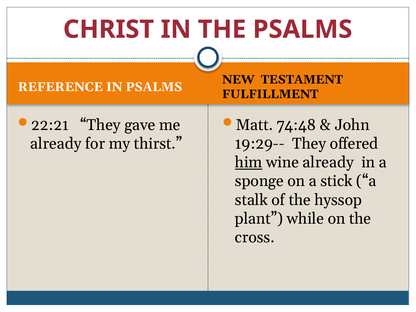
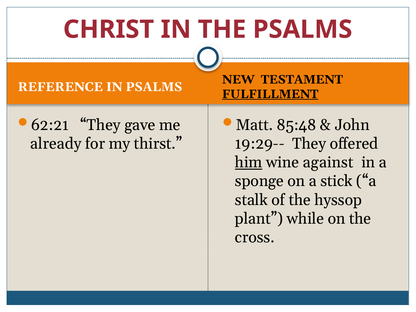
FULFILLMENT underline: none -> present (270, 94)
22:21: 22:21 -> 62:21 (50, 125)
74:48: 74:48 -> 85:48 (297, 125)
wine already: already -> against (328, 162)
